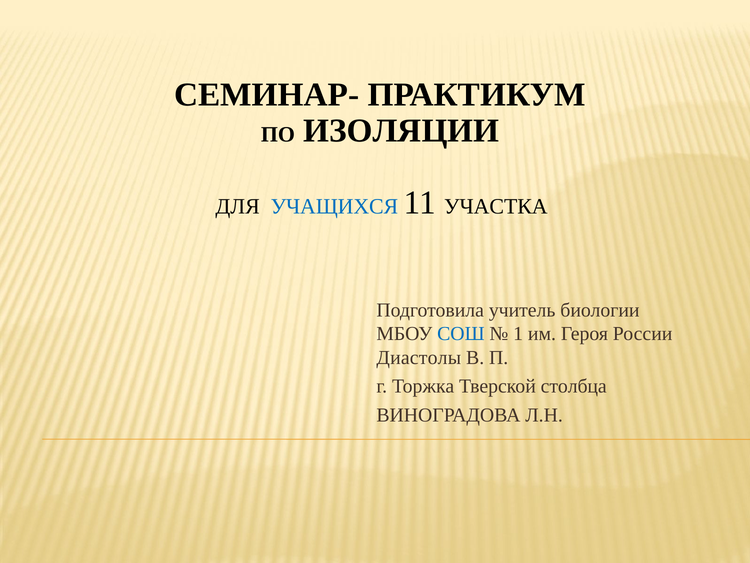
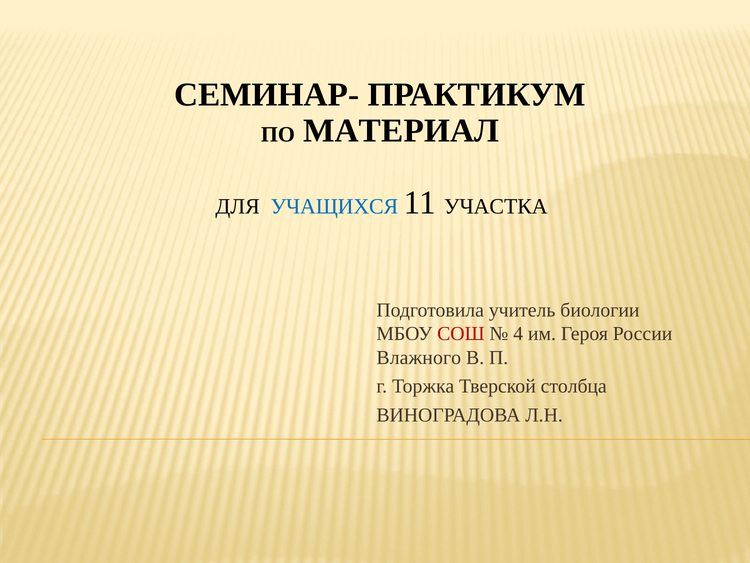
ИЗОЛЯЦИИ: ИЗОЛЯЦИИ -> МАТЕРИАЛ (401, 131)
СОШ colour: blue -> red (461, 334)
1: 1 -> 4 (518, 334)
Диастолы: Диастолы -> Влажного (419, 357)
